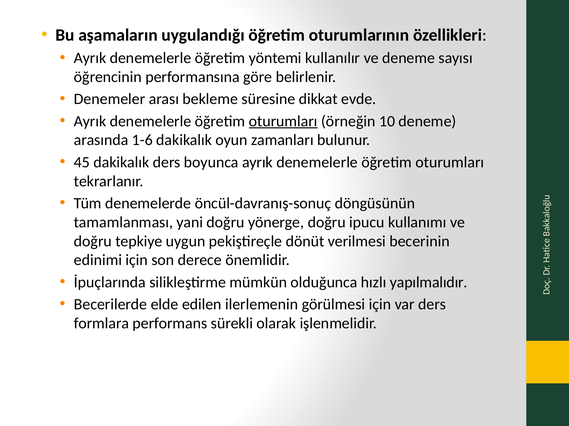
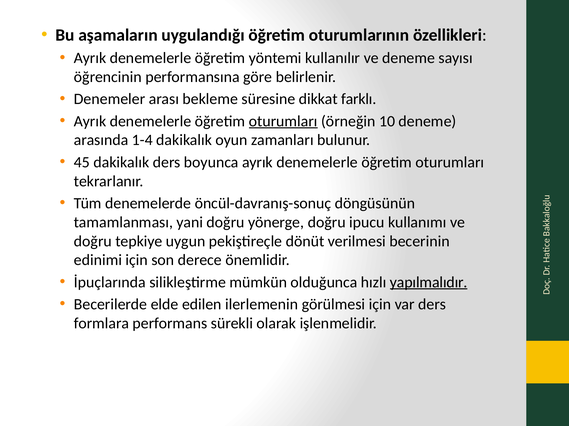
evde: evde -> farklı (359, 99)
1-6: 1-6 -> 1-4 (142, 140)
yapılmalıdır underline: none -> present (429, 283)
